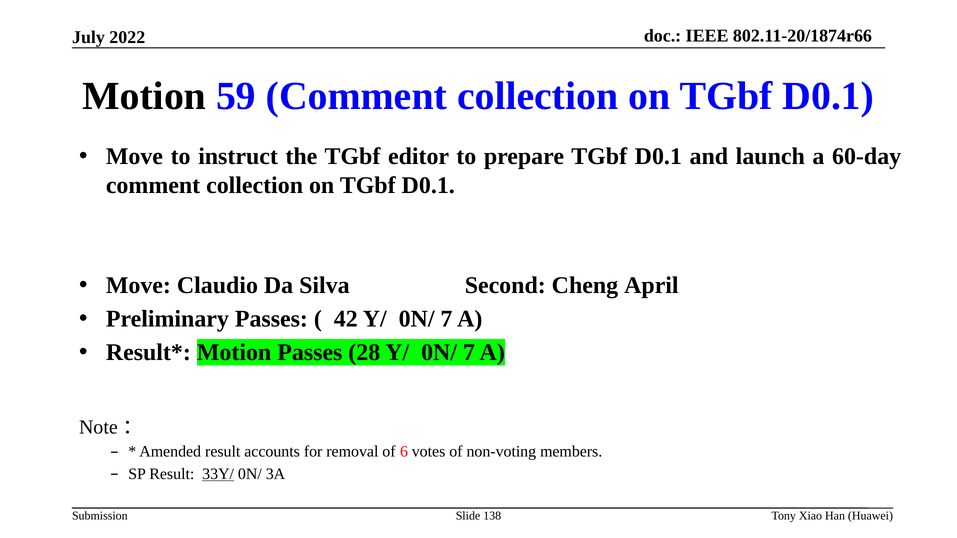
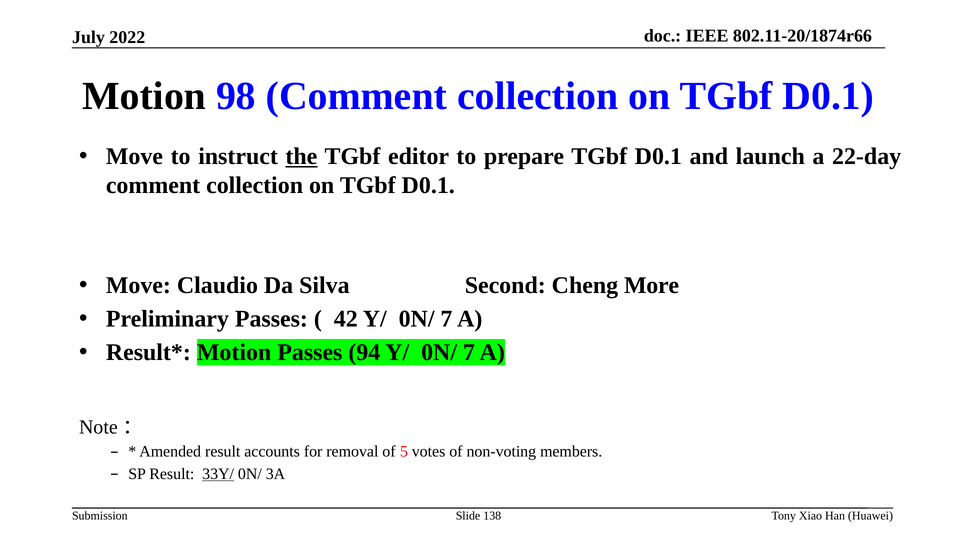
59: 59 -> 98 (236, 96)
the underline: none -> present (301, 157)
60-day: 60-day -> 22-day (867, 157)
April: April -> More (652, 286)
28: 28 -> 94 (364, 353)
6: 6 -> 5 (404, 452)
